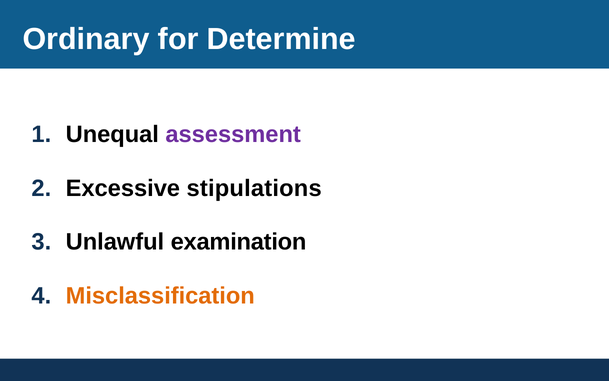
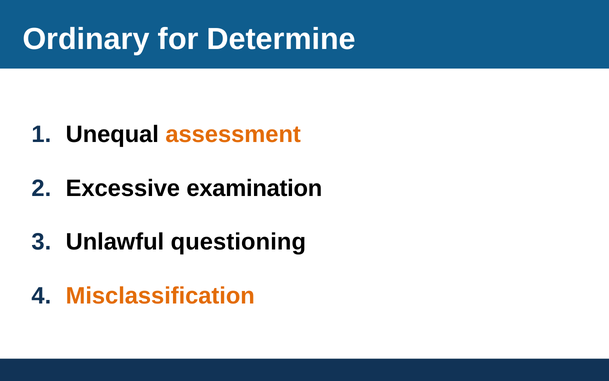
assessment colour: purple -> orange (233, 134)
stipulations: stipulations -> examination (254, 188)
examination: examination -> questioning (238, 242)
